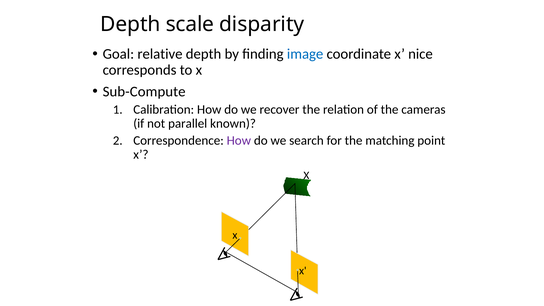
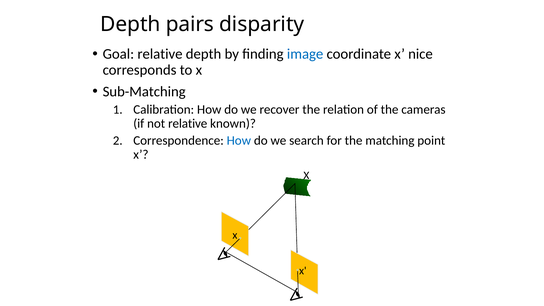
scale: scale -> pairs (190, 24)
Sub-Compute: Sub-Compute -> Sub-Matching (144, 92)
not parallel: parallel -> relative (188, 123)
How colour: purple -> blue (239, 140)
